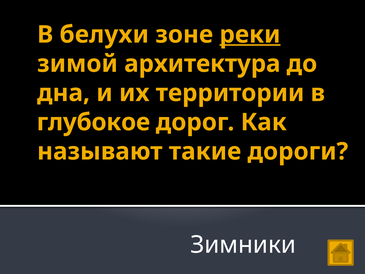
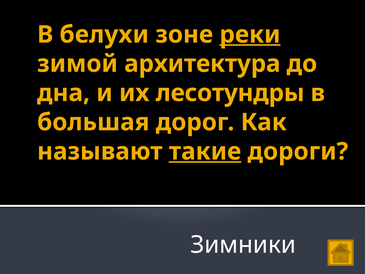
территории: территории -> лесотундры (230, 93)
глубокое: глубокое -> большая (93, 122)
такие underline: none -> present (205, 151)
